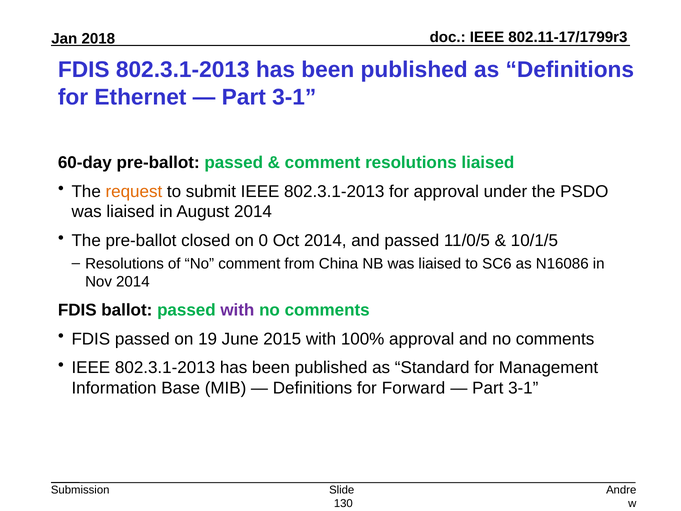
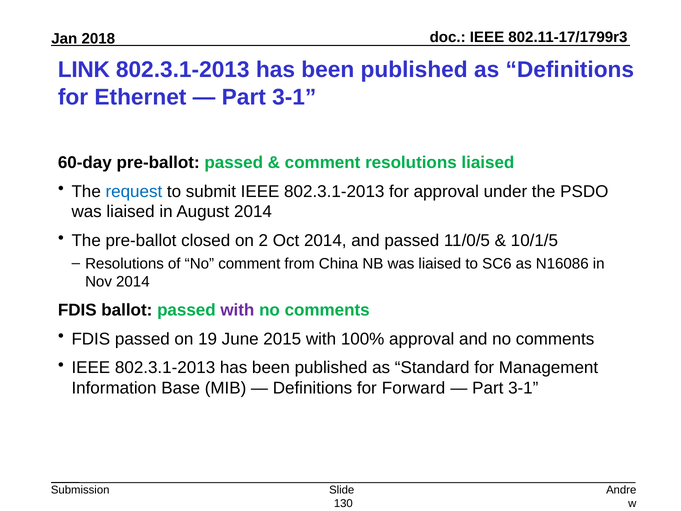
FDIS: FDIS -> LINK (84, 70)
request colour: orange -> blue (134, 191)
0: 0 -> 2 (263, 241)
